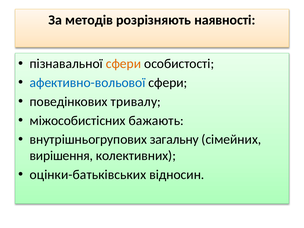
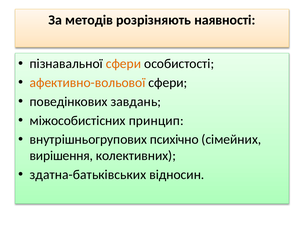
афективно-вольової colour: blue -> orange (88, 83)
тривалу: тривалу -> завдань (136, 102)
бажають: бажають -> принцип (156, 121)
загальну: загальну -> психічно (174, 140)
оцінки-батьківських: оцінки-батьківських -> здатна-батьківських (88, 175)
